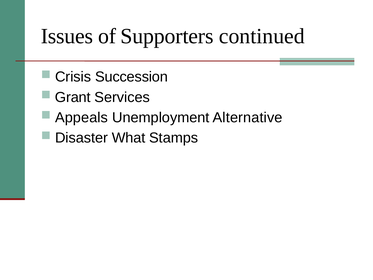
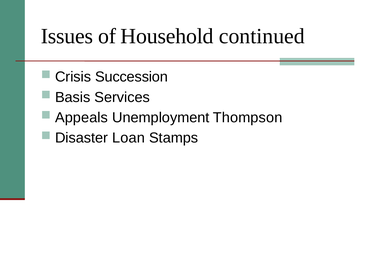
Supporters: Supporters -> Household (167, 36)
Grant: Grant -> Basis (73, 97)
Alternative: Alternative -> Thompson (248, 118)
What: What -> Loan (129, 138)
